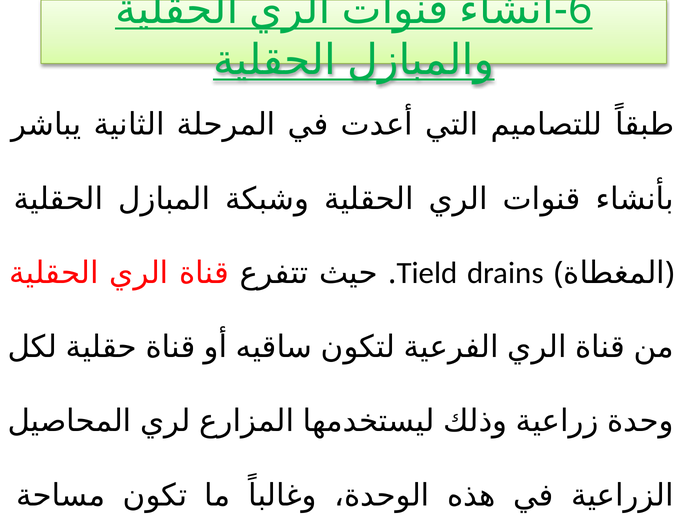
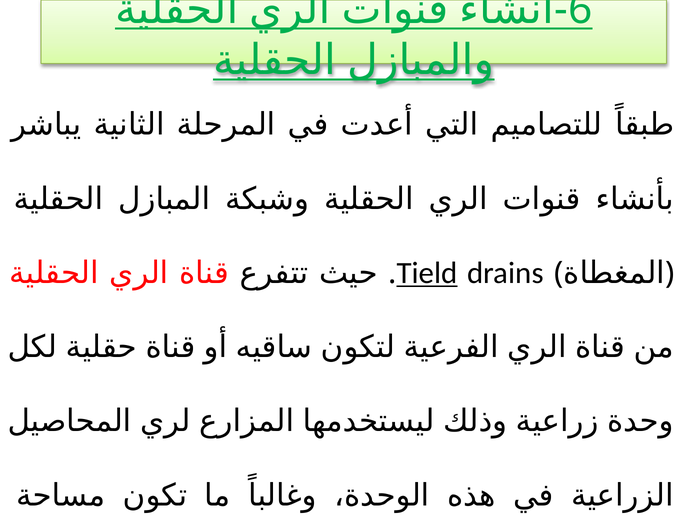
Tield underline: none -> present (427, 273)
